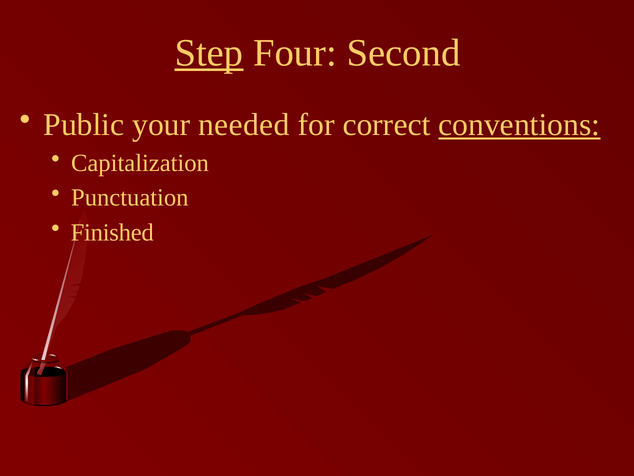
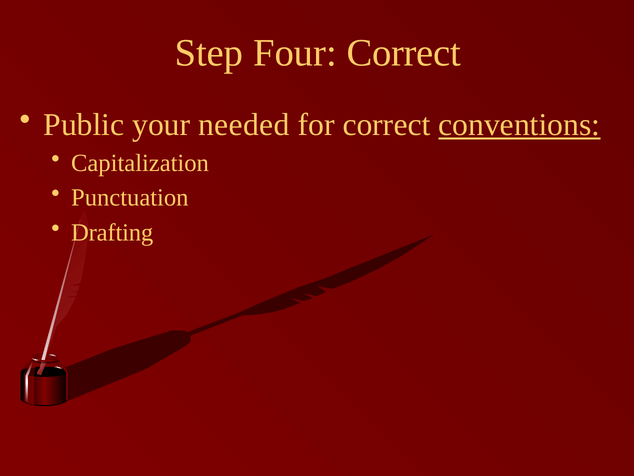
Step underline: present -> none (209, 53)
Four Second: Second -> Correct (404, 53)
Finished: Finished -> Drafting (112, 232)
